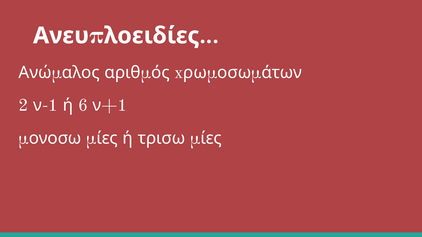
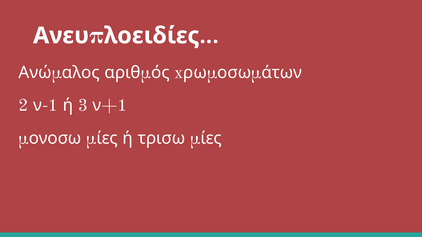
6: 6 -> 3 (83, 106)
